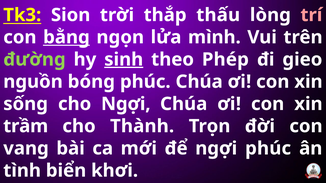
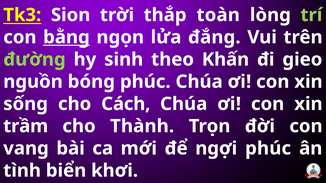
thấu: thấu -> toàn (218, 15)
trí colour: pink -> light green (311, 15)
mình: mình -> đắng (214, 37)
sinh underline: present -> none (124, 60)
Phép: Phép -> Khấn (226, 60)
cho Ngợi: Ngợi -> Cách (126, 104)
